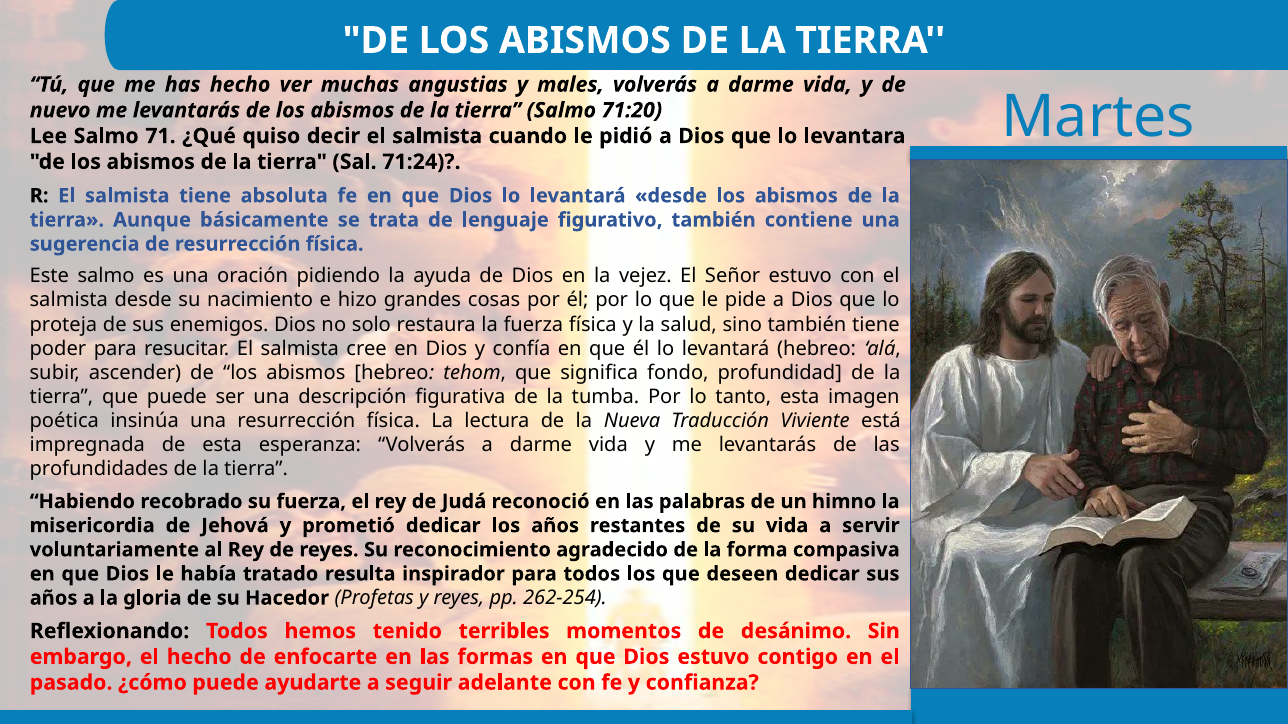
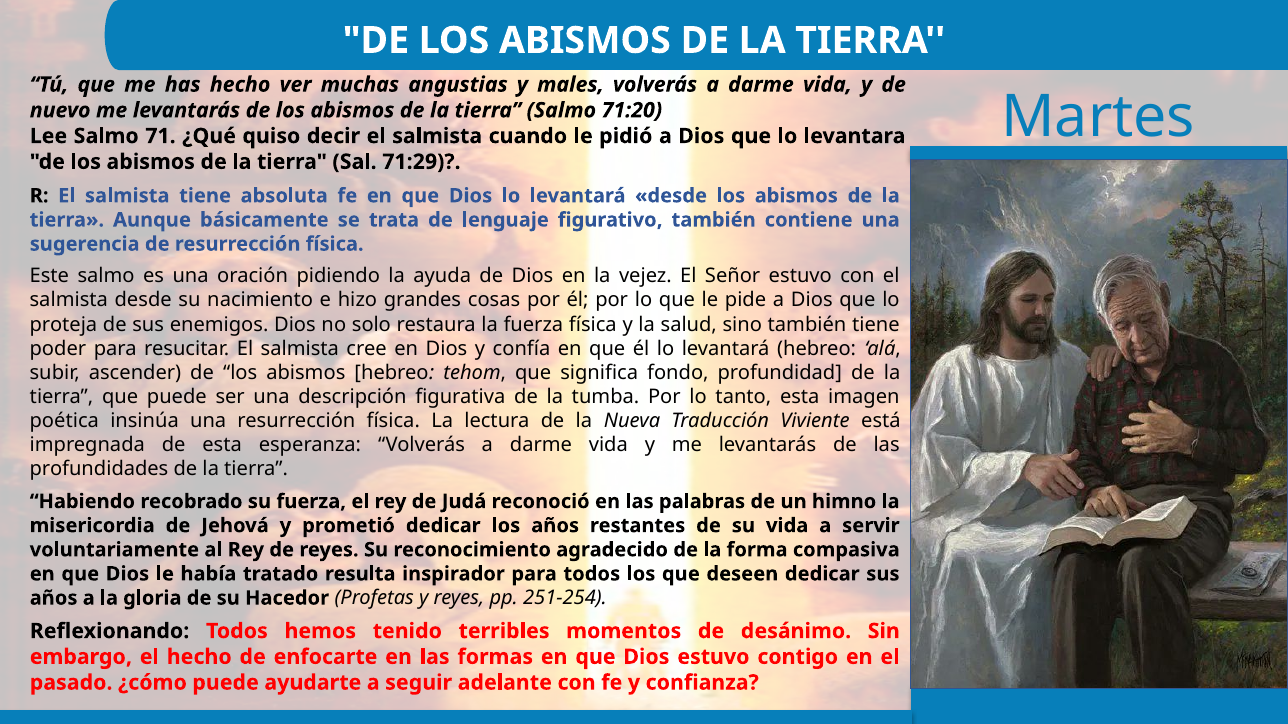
71:24: 71:24 -> 71:29 (421, 162)
262-254: 262-254 -> 251-254 (565, 598)
